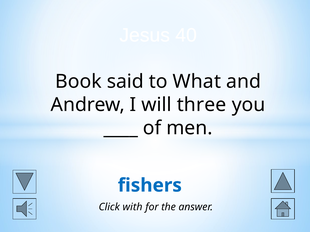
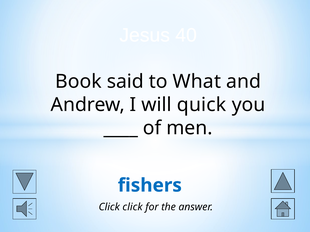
three: three -> quick (202, 105)
Click with: with -> click (133, 207)
